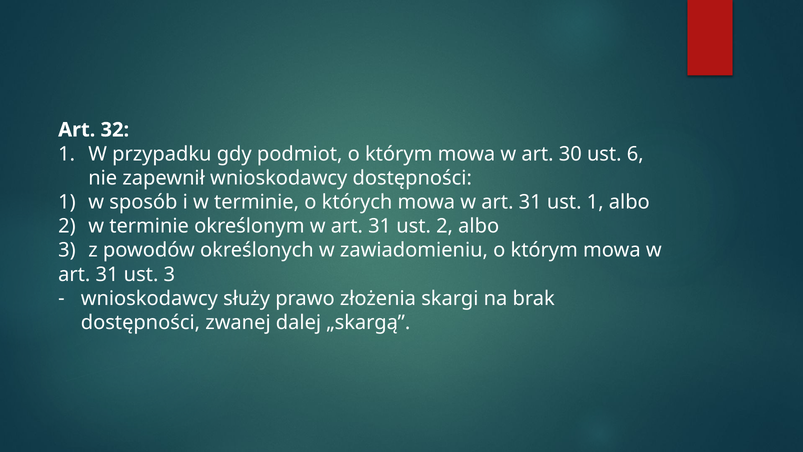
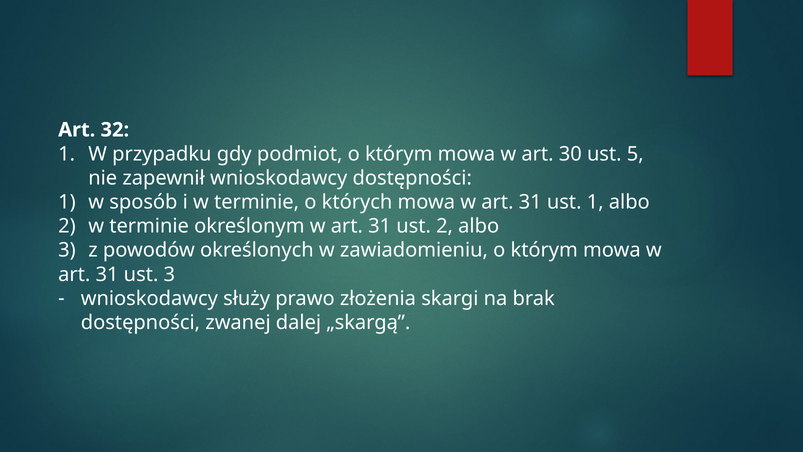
6: 6 -> 5 (635, 154)
